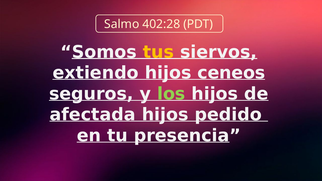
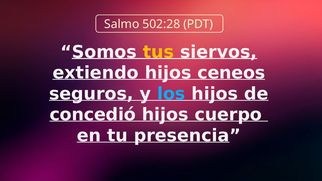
402:28: 402:28 -> 502:28 (161, 24)
los colour: light green -> light blue (171, 94)
afectada: afectada -> concedió (93, 115)
pedido: pedido -> cuerpo (228, 115)
